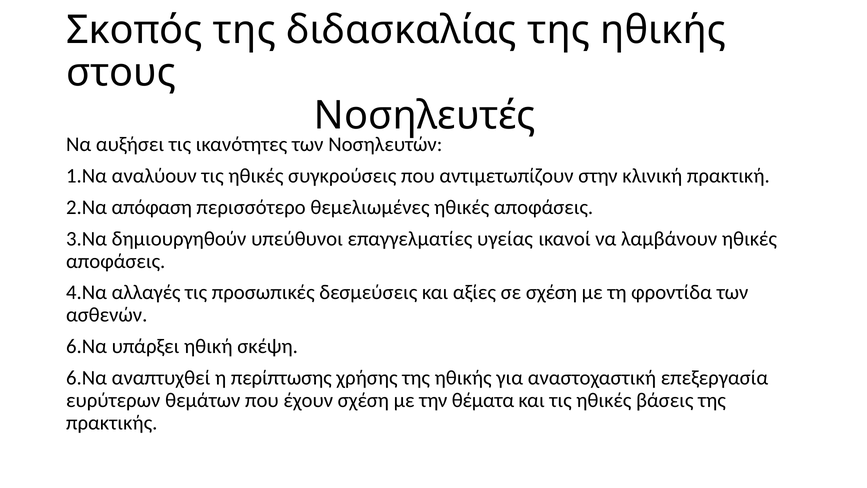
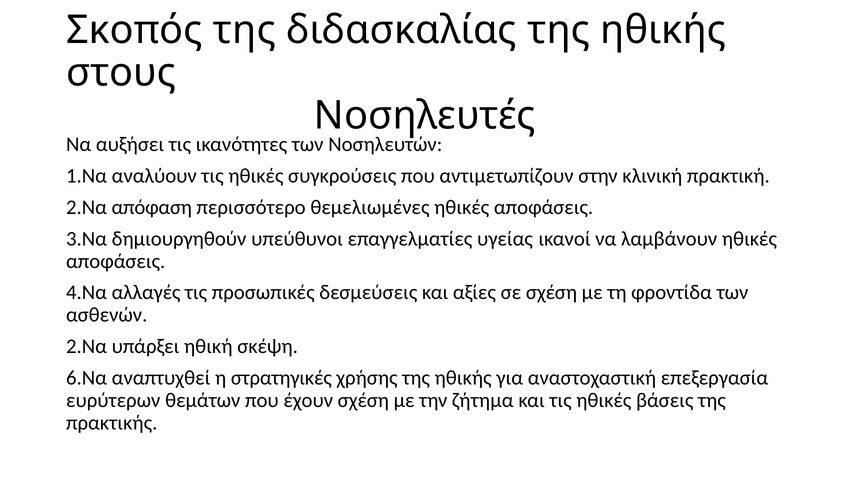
6.Να: 6.Να -> 2.Να (87, 346)
περίπτωσης: περίπτωσης -> στρατηγικές (281, 378)
θέματα: θέματα -> ζήτημα (483, 400)
